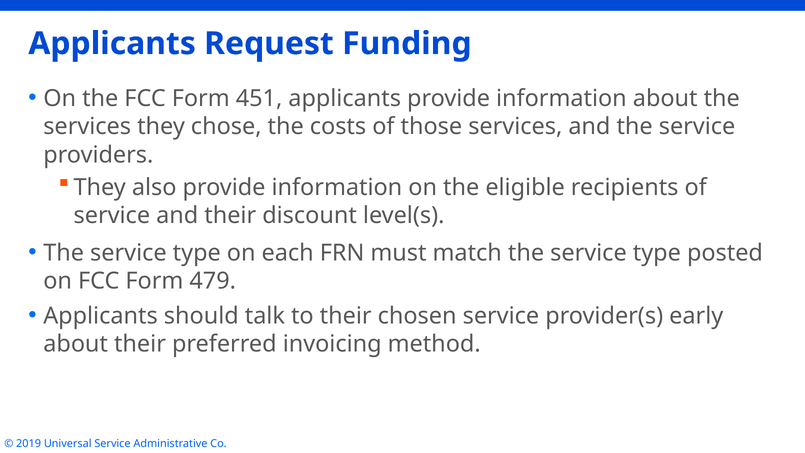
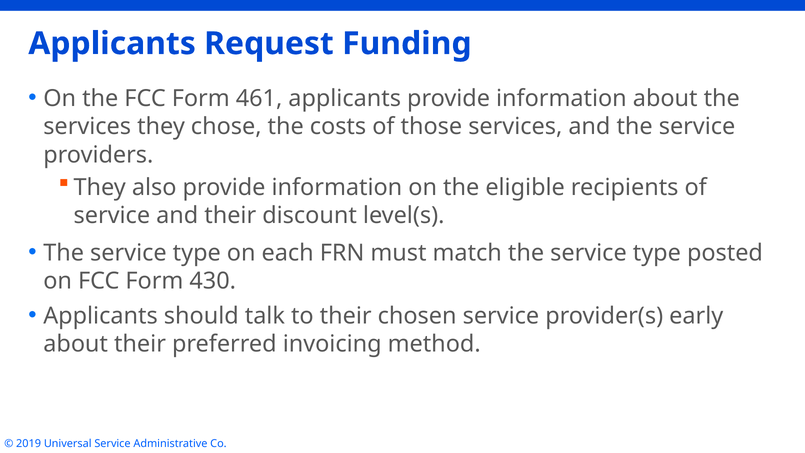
451: 451 -> 461 (259, 98)
479: 479 -> 430 (213, 281)
